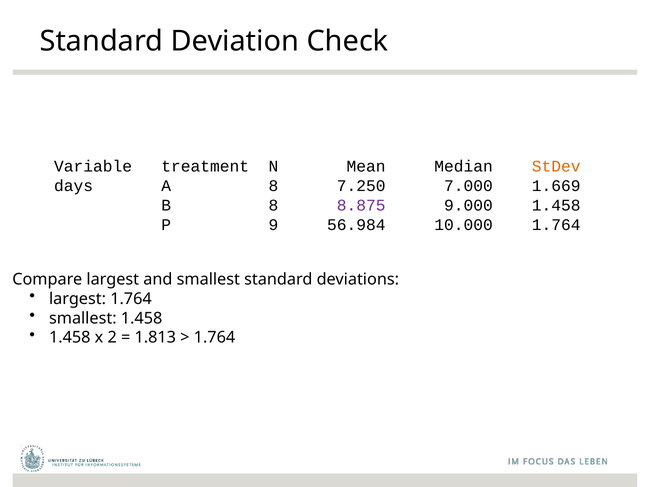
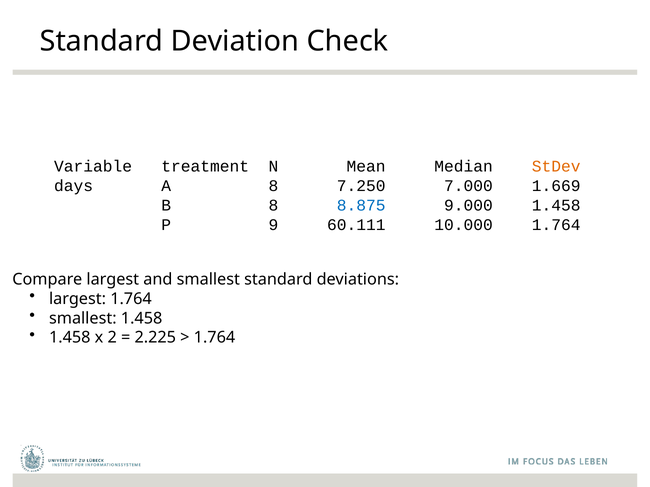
8.875 colour: purple -> blue (361, 206)
56.984: 56.984 -> 60.111 (356, 225)
1.813: 1.813 -> 2.225 (155, 338)
